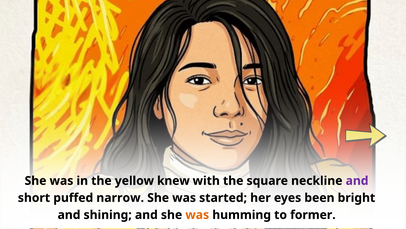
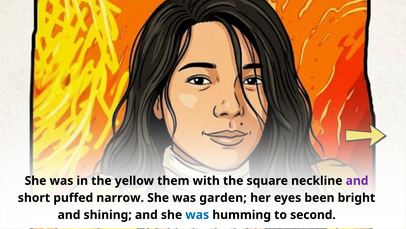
knew: knew -> them (173, 180)
started: started -> garden (223, 197)
was colour: orange -> blue (197, 214)
former: former -> second (313, 214)
